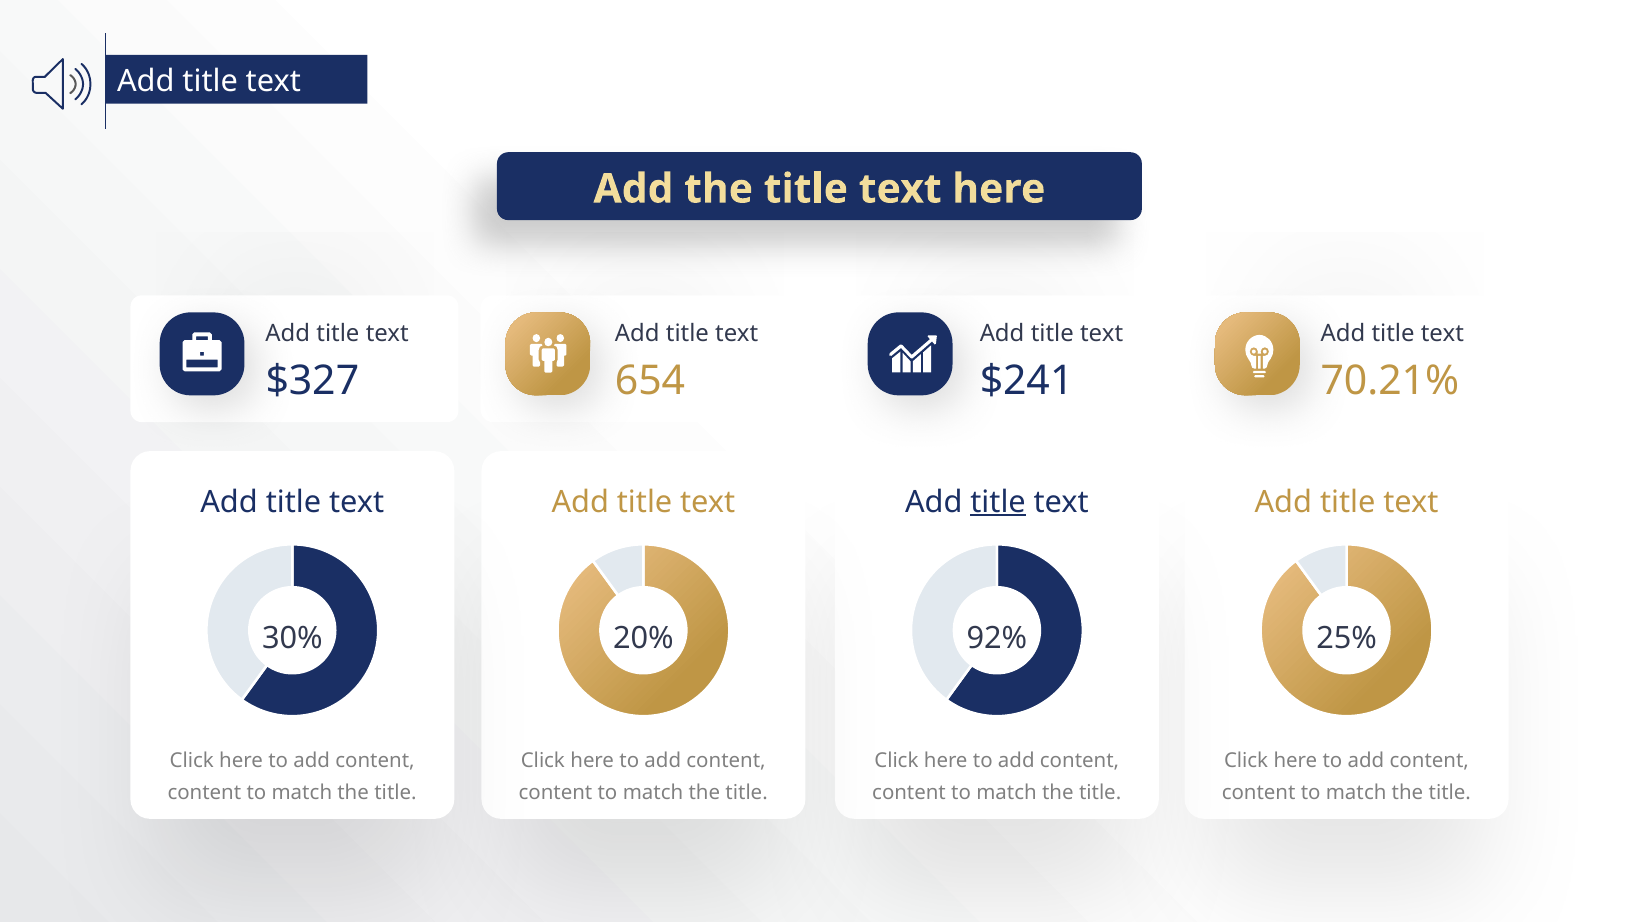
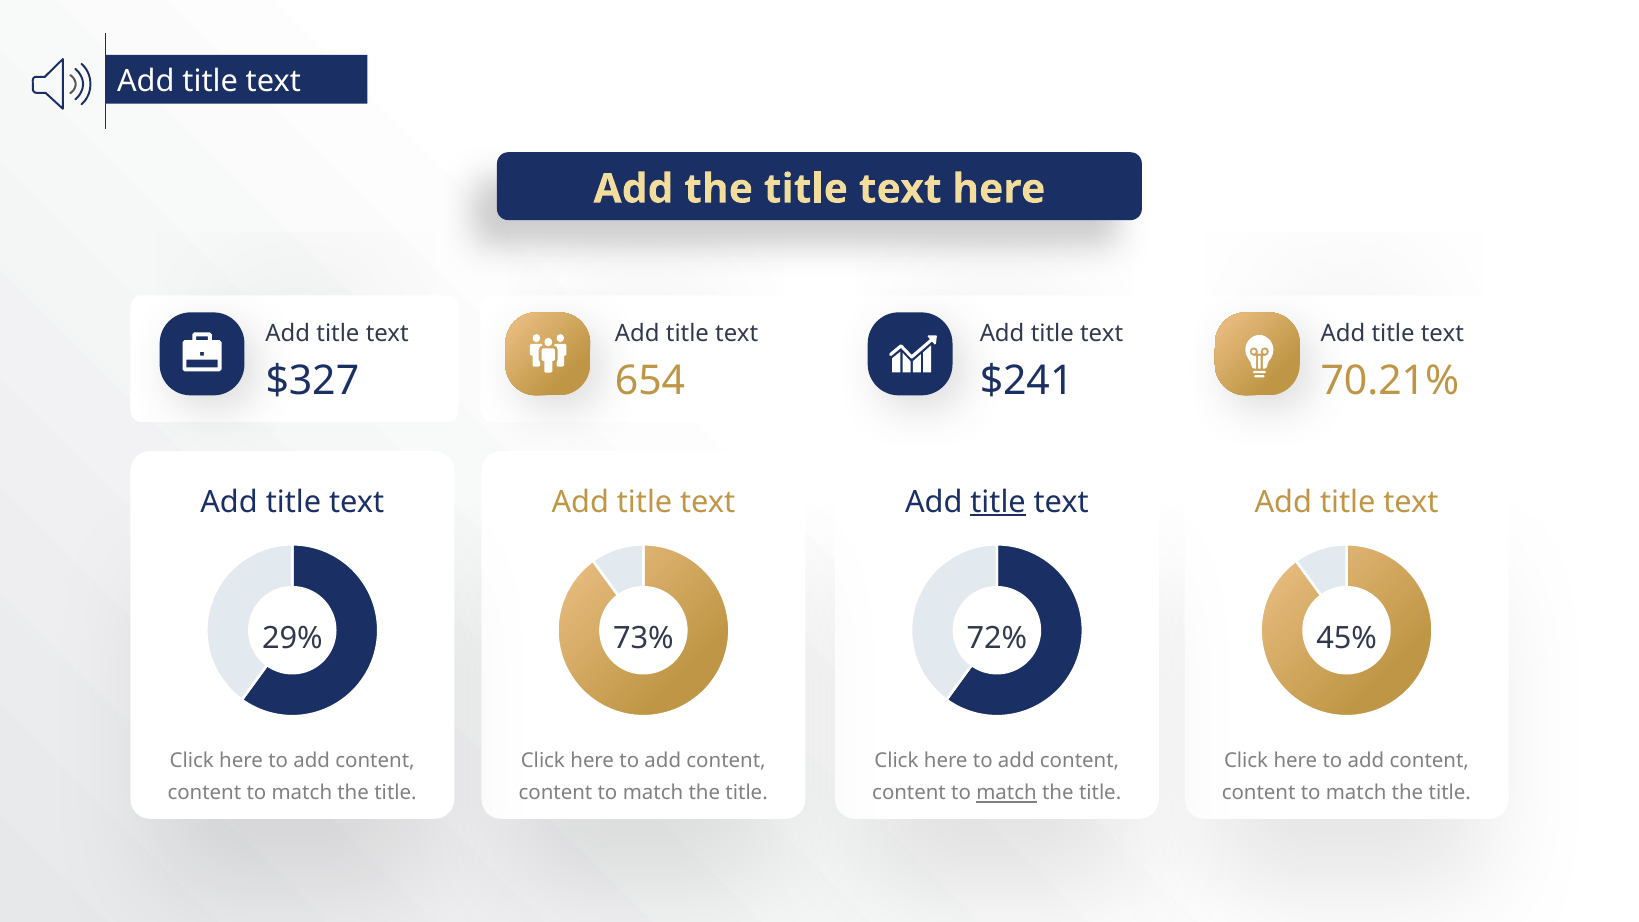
30%: 30% -> 29% (292, 638)
20%: 20% -> 73% (643, 638)
92%: 92% -> 72% (997, 638)
25%: 25% -> 45% (1347, 638)
match underline: none -> present (1007, 793)
